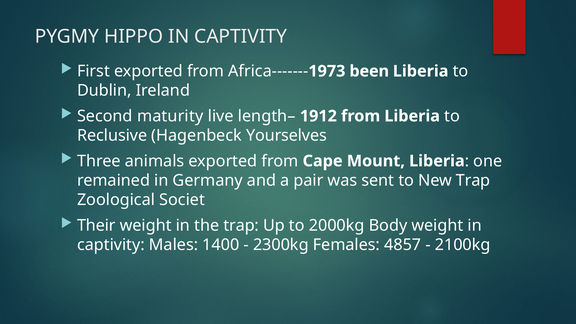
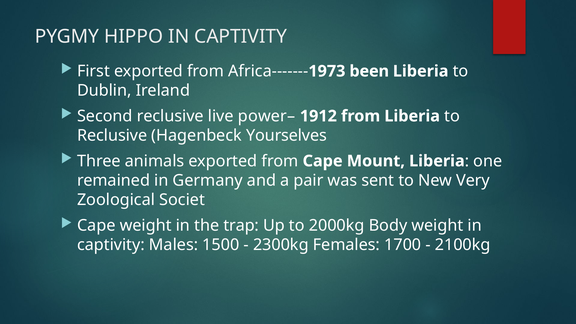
Second maturity: maturity -> reclusive (170, 116)
length–: length– -> power– (267, 116)
New Trap: Trap -> Very (473, 180)
Their: Their -> Cape (96, 225)
1400: 1400 -> 1500 (221, 245)
4857: 4857 -> 1700 (403, 245)
